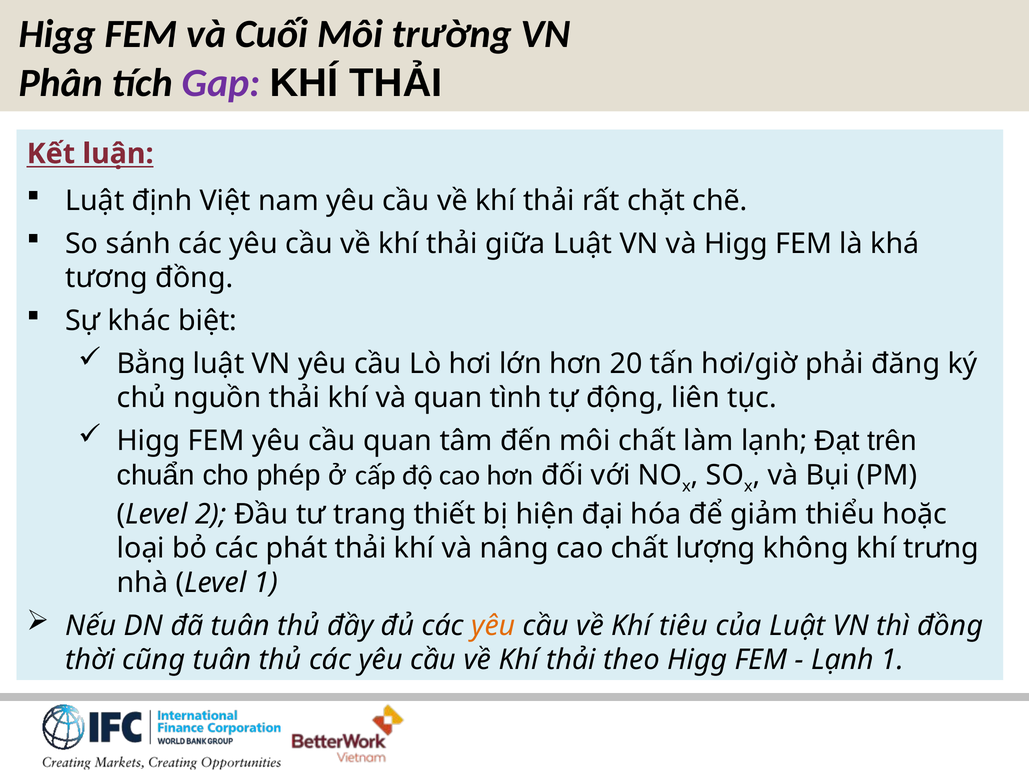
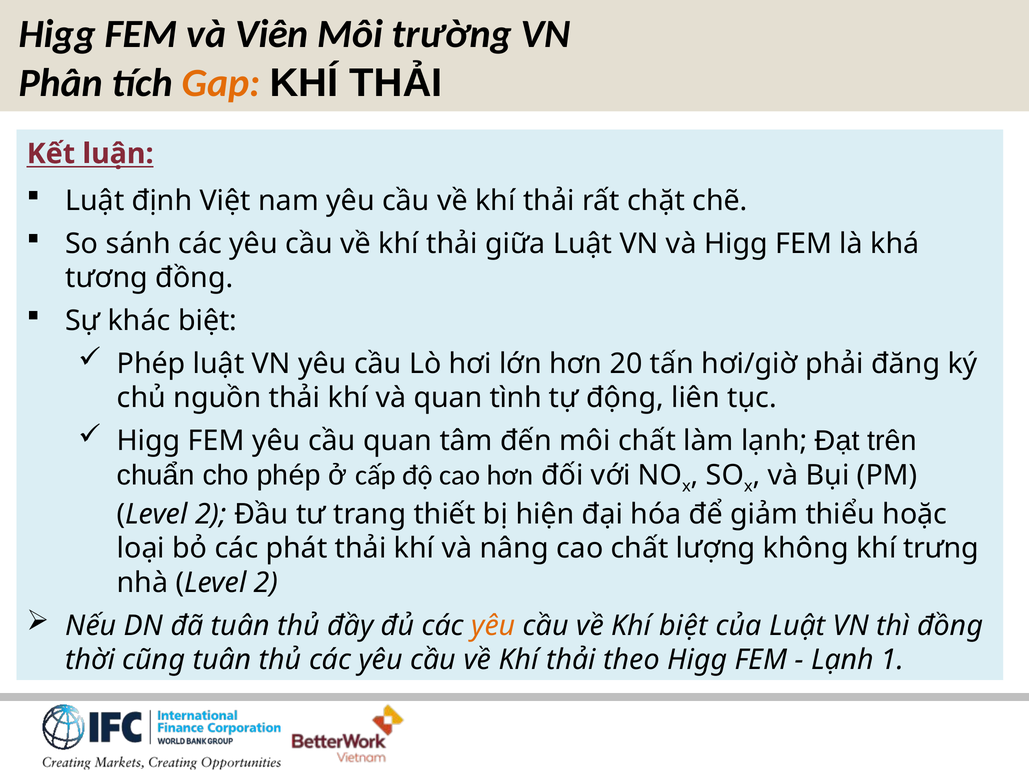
Cuối: Cuối -> Viên (272, 34)
Gap colour: purple -> orange (221, 83)
Bằng: Bằng -> Phép (151, 364)
nhà Level 1: 1 -> 2 (266, 583)
tiêu: tiêu -> biệt (683, 626)
